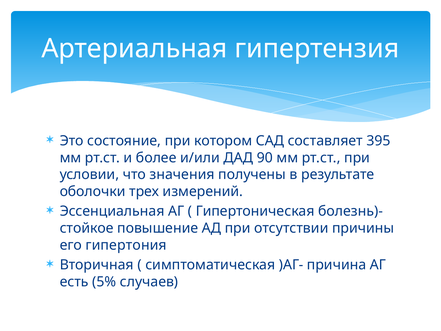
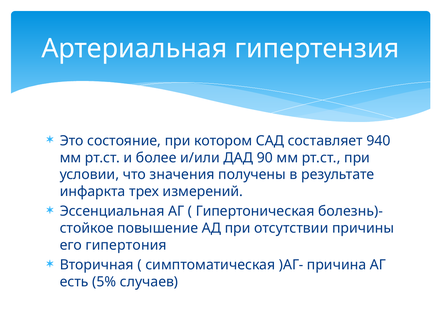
395: 395 -> 940 (379, 141)
оболочки: оболочки -> инфаркта (93, 191)
